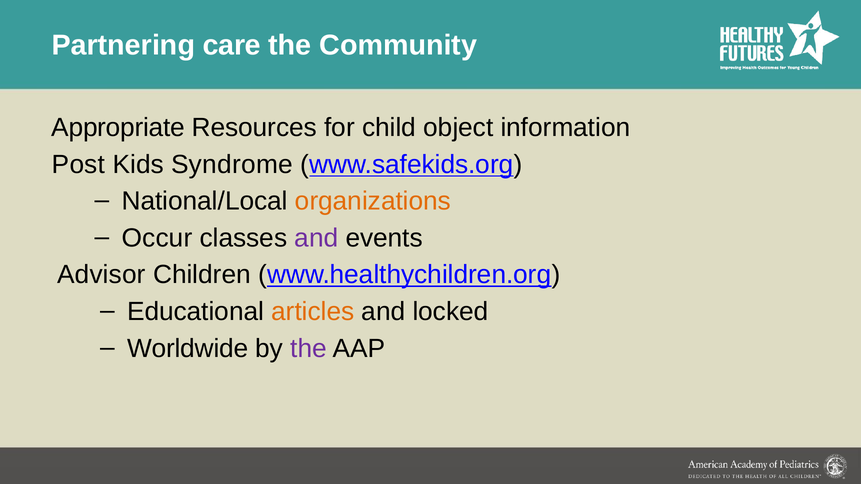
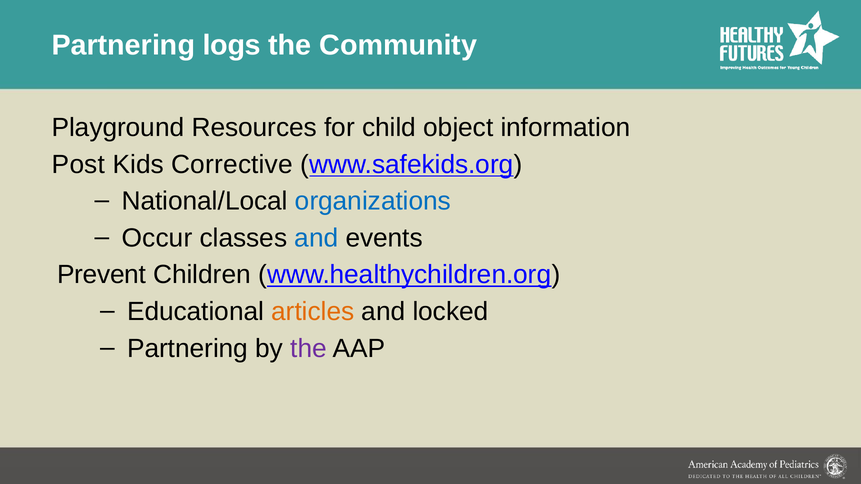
care: care -> logs (232, 45)
Appropriate: Appropriate -> Playground (118, 128)
Syndrome: Syndrome -> Corrective (232, 165)
organizations colour: orange -> blue (373, 201)
and colour: purple -> blue (316, 238)
Advisor: Advisor -> Prevent (102, 275)
Worldwide: Worldwide -> Partnering (188, 349)
